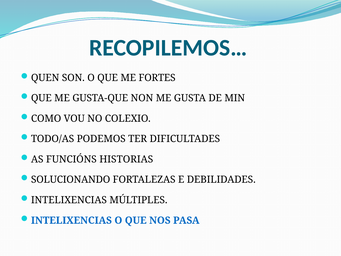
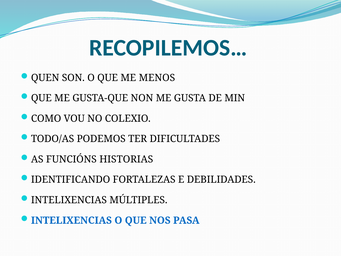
FORTES: FORTES -> MENOS (157, 78)
SOLUCIONANDO: SOLUCIONANDO -> IDENTIFICANDO (71, 179)
